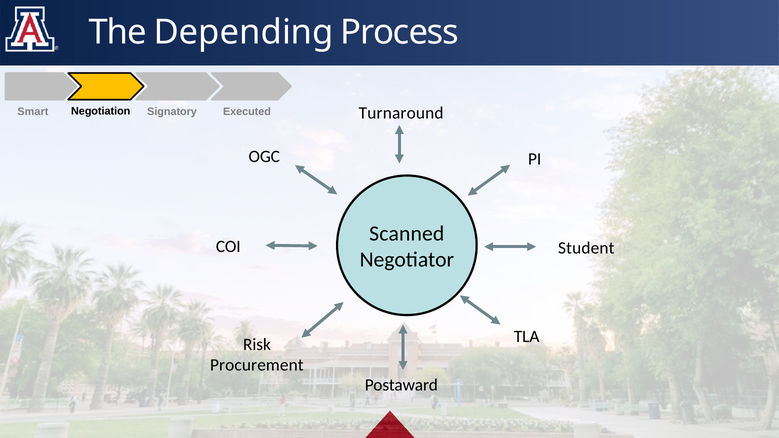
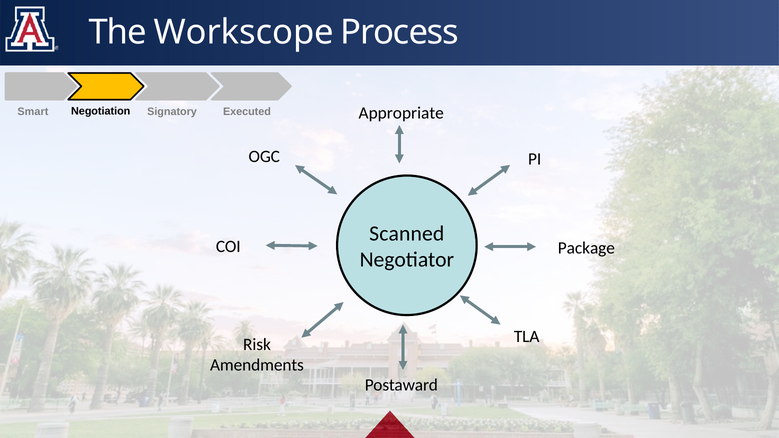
Depending: Depending -> Workscope (244, 32)
Turnaround: Turnaround -> Appropriate (401, 113)
Student: Student -> Package (586, 248)
Procurement: Procurement -> Amendments (257, 365)
